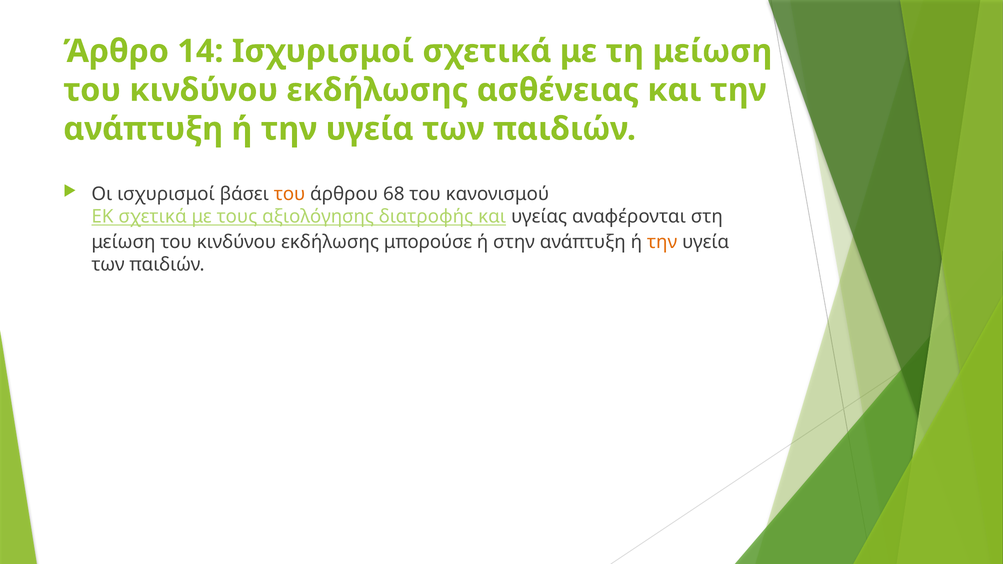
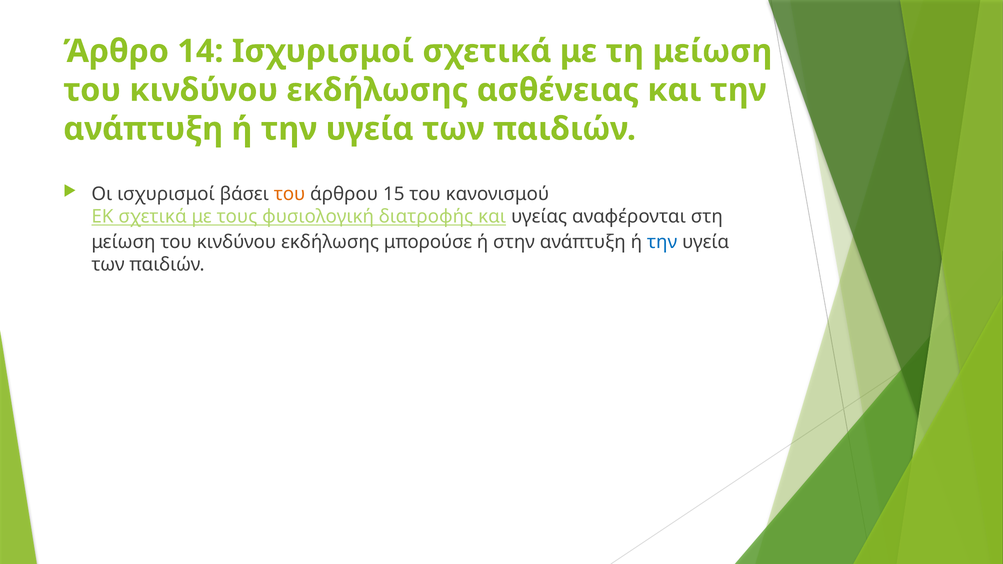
68: 68 -> 15 (394, 194)
αξιολόγησης: αξιολόγησης -> φυσιολογική (318, 217)
την colour: orange -> blue (662, 242)
